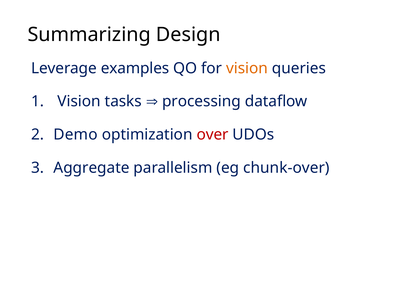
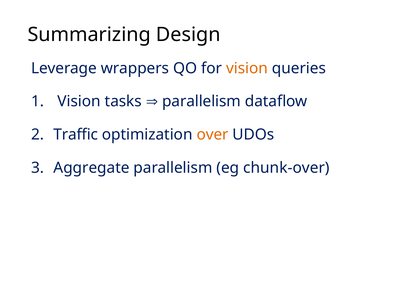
examples: examples -> wrappers (135, 68)
processing: processing -> parallelism (201, 101)
Demo: Demo -> Traffic (76, 135)
over colour: red -> orange (212, 135)
